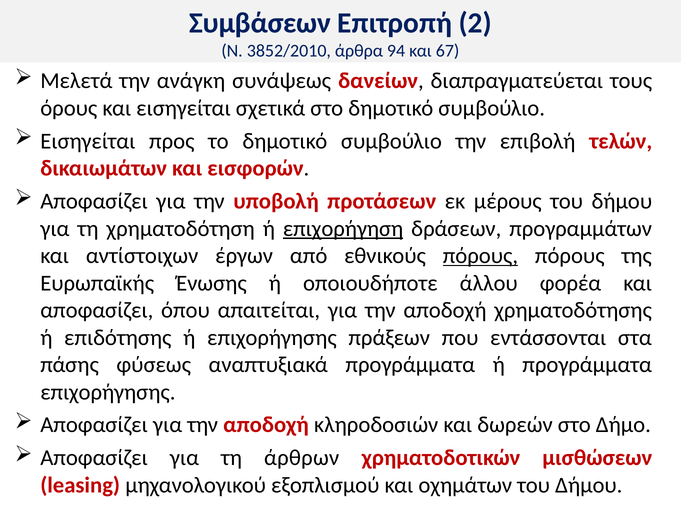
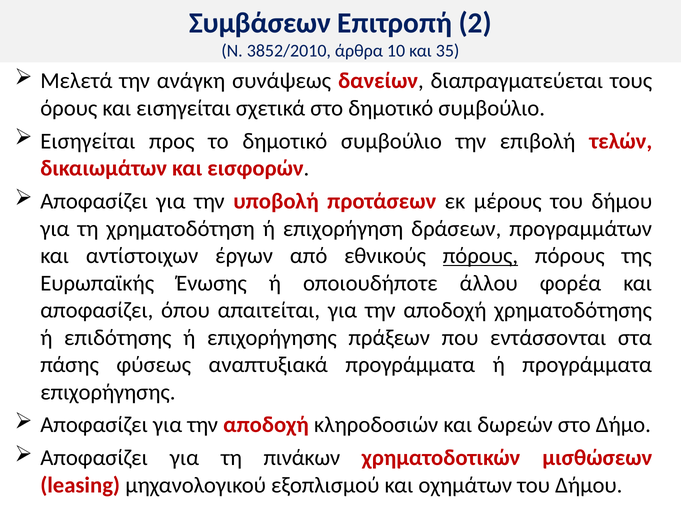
94: 94 -> 10 (396, 51)
67: 67 -> 35 (448, 51)
επιχορήγηση underline: present -> none (343, 228)
άρθρων: άρθρων -> πινάκων (302, 458)
